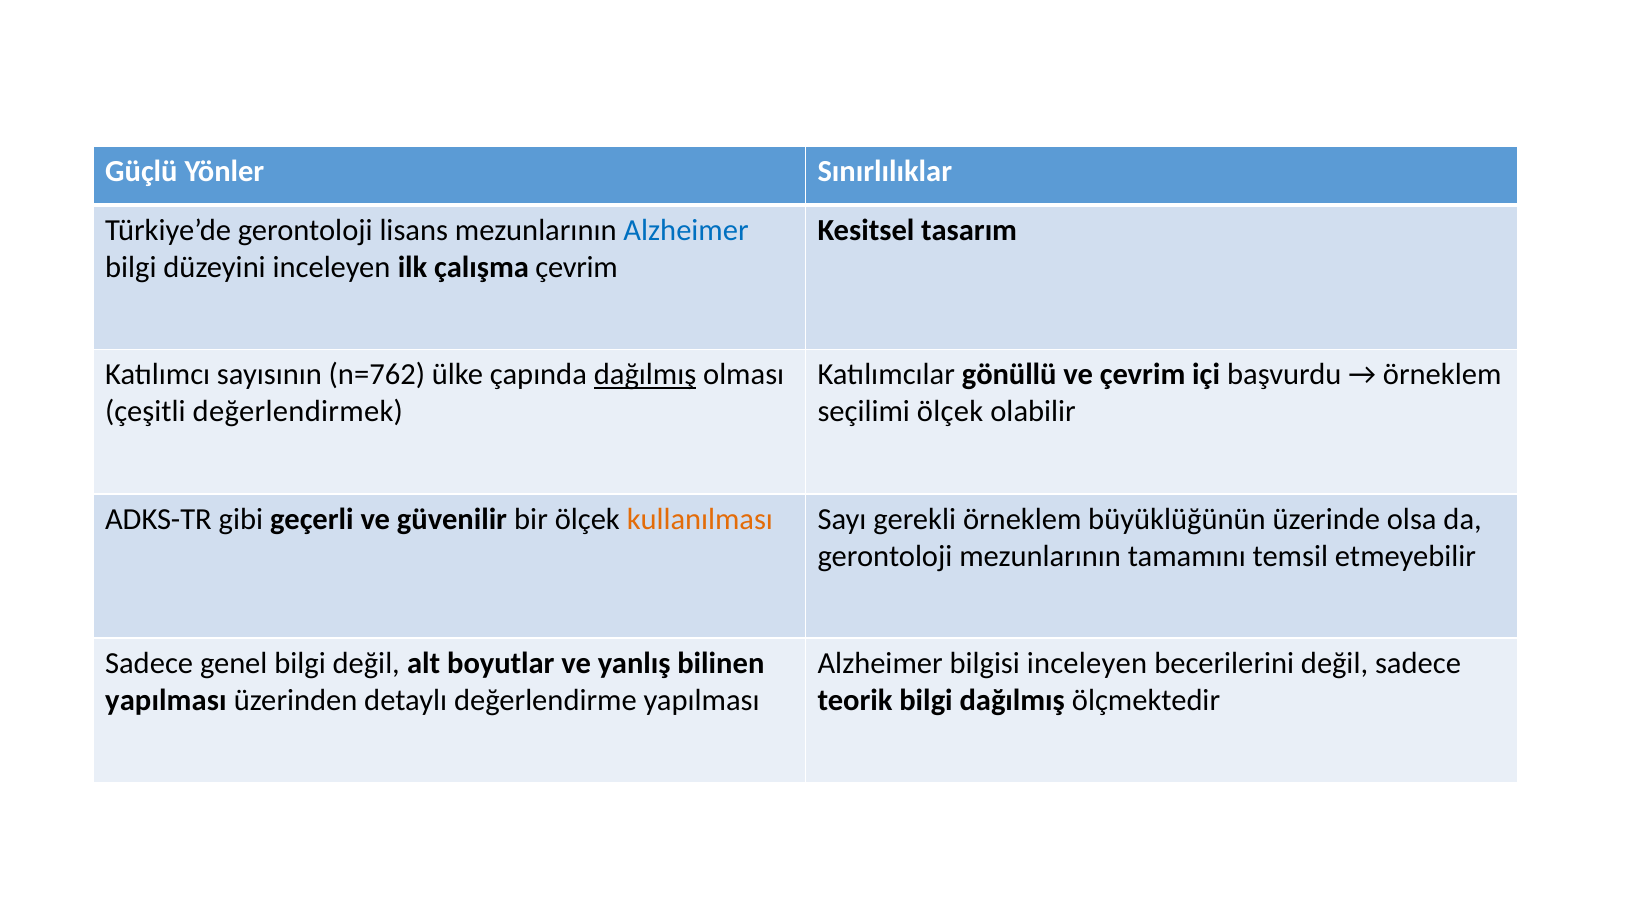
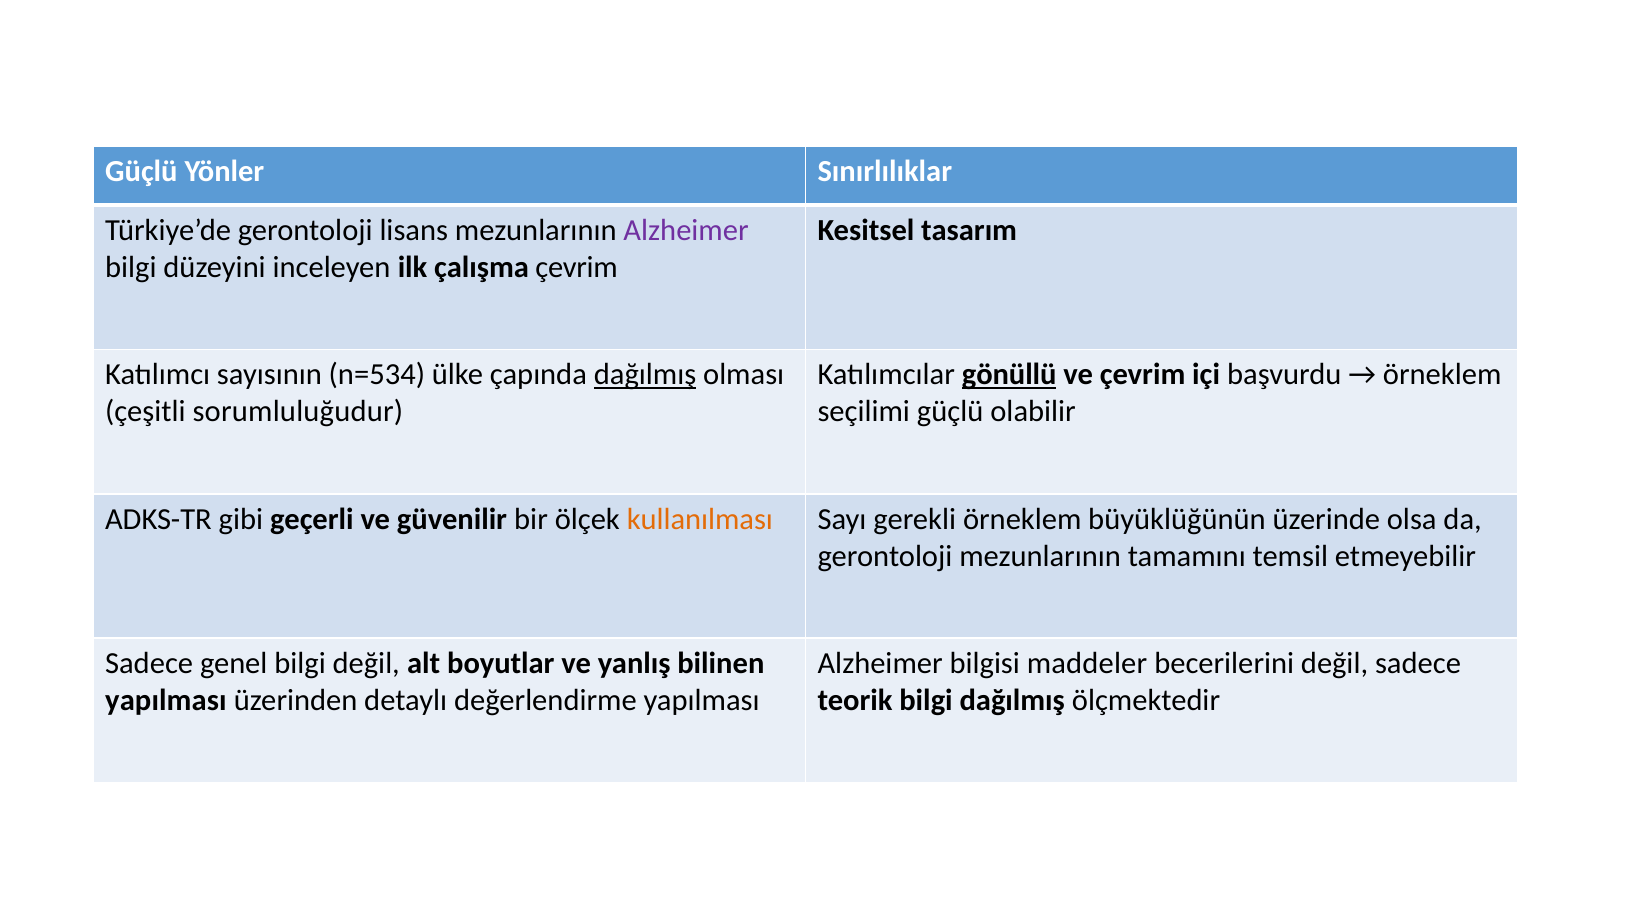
Alzheimer colour: blue -> purple (686, 230)
n=762: n=762 -> n=534 (377, 374)
gönüllü underline: none -> present (1009, 374)
değerlendirmek: değerlendirmek -> sorumluluğudur (298, 412)
seçilimi ölçek: ölçek -> güçlü (950, 412)
bilgisi inceleyen: inceleyen -> maddeler (1087, 663)
